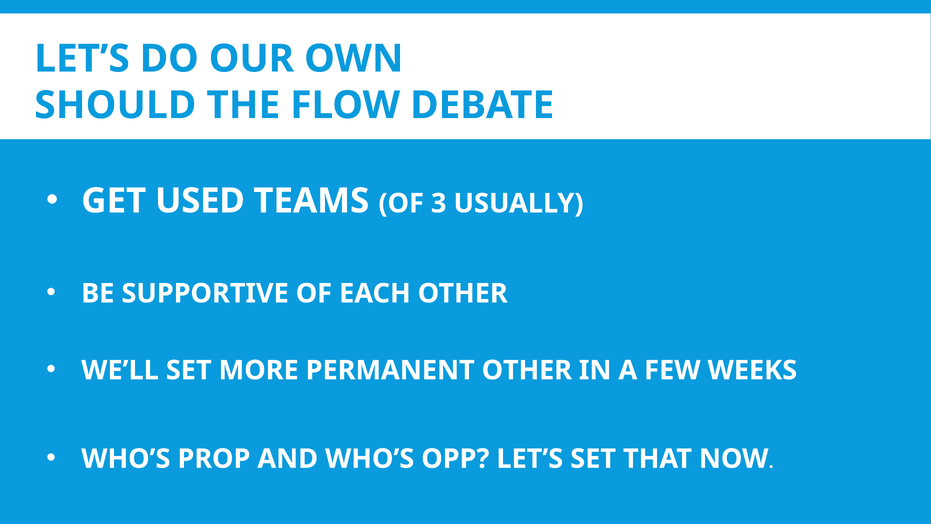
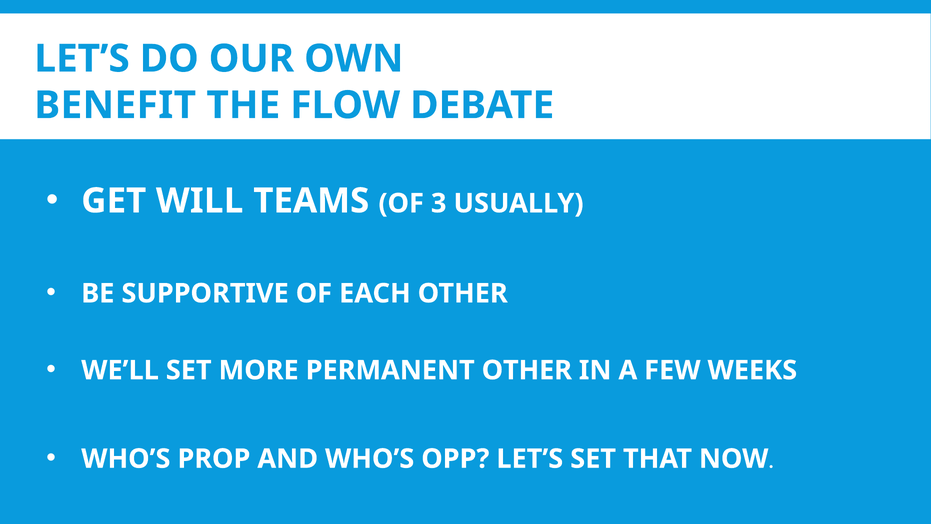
SHOULD: SHOULD -> BENEFIT (115, 105)
USED: USED -> WILL (200, 201)
